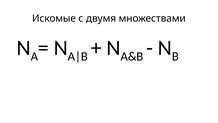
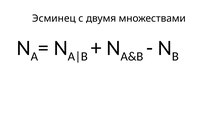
Искомые: Искомые -> Эсминец (54, 18)
